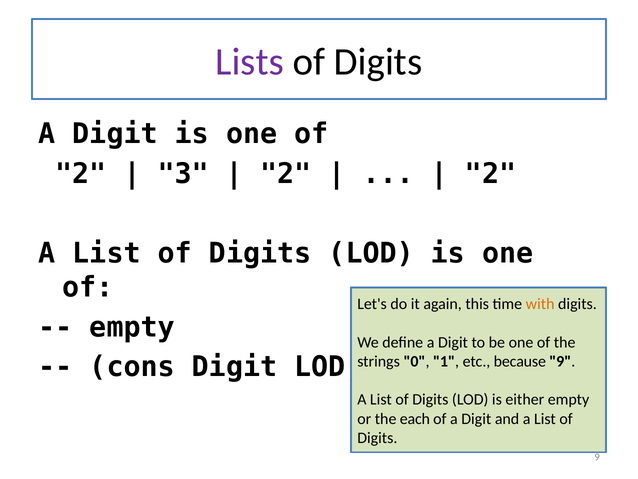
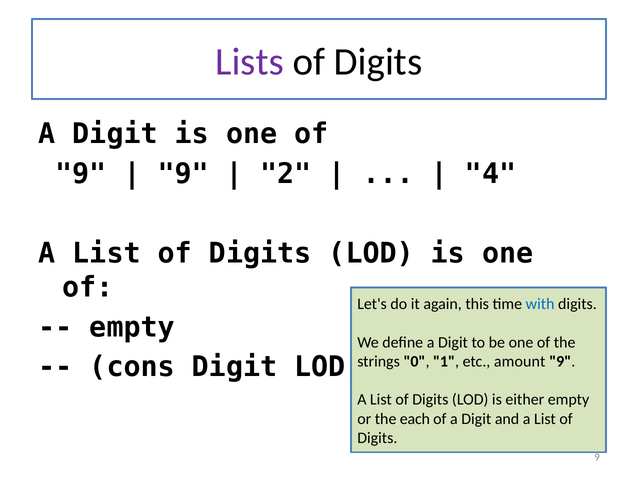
2: 2 -> 9 (81, 174)
3: 3 -> 9 (183, 174)
2: 2 -> 4 (491, 174)
with colour: orange -> blue (540, 304)
because: because -> amount (520, 361)
